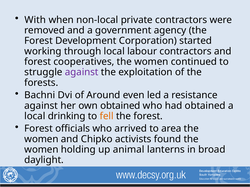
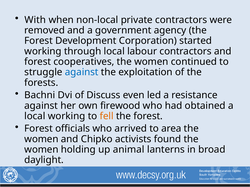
against colour: purple -> blue (82, 72)
Around: Around -> Discuss (103, 95)
own obtained: obtained -> firewood (120, 106)
local drinking: drinking -> working (67, 116)
